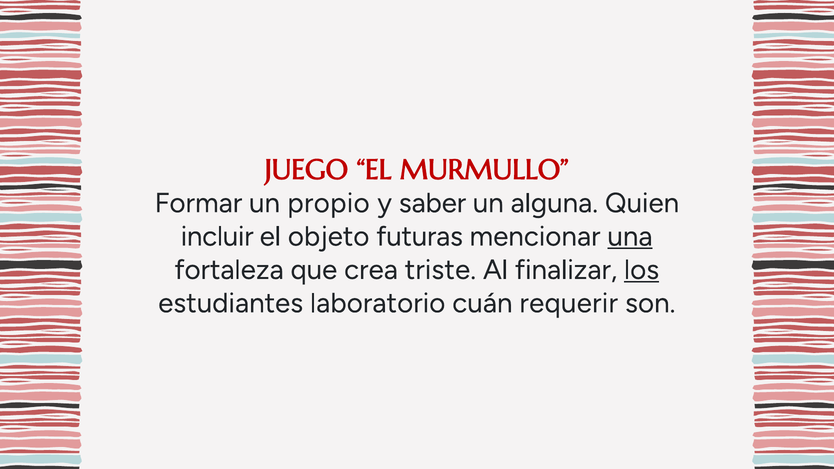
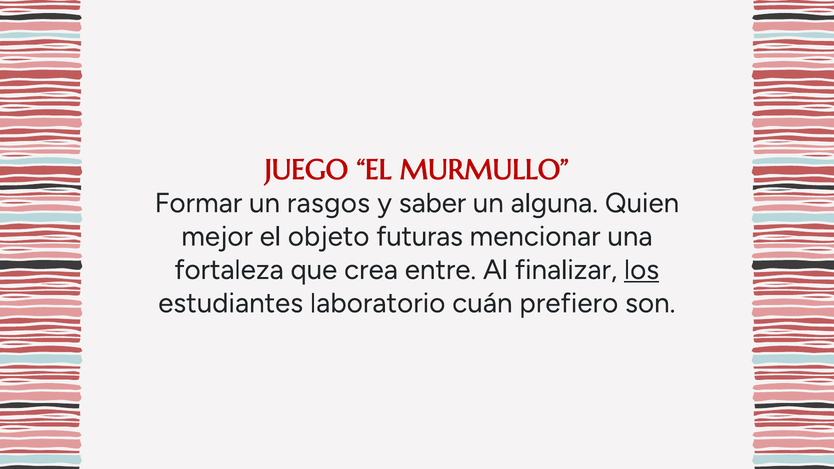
propio: propio -> rasgos (328, 203)
incluir: incluir -> mejor (217, 236)
una underline: present -> none (630, 236)
triste: triste -> entre (440, 270)
requerir: requerir -> prefiero (569, 303)
